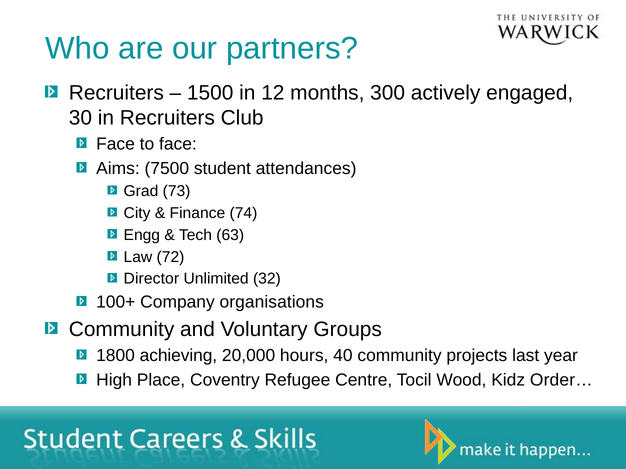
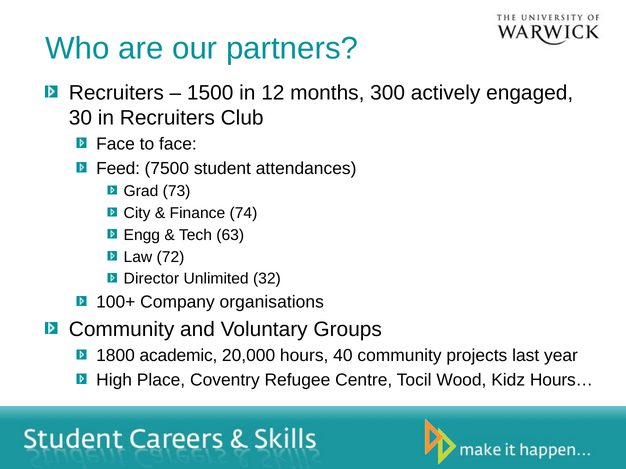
Aims: Aims -> Feed (118, 169)
achieving: achieving -> academic (178, 356)
Order…: Order… -> Hours… (561, 380)
